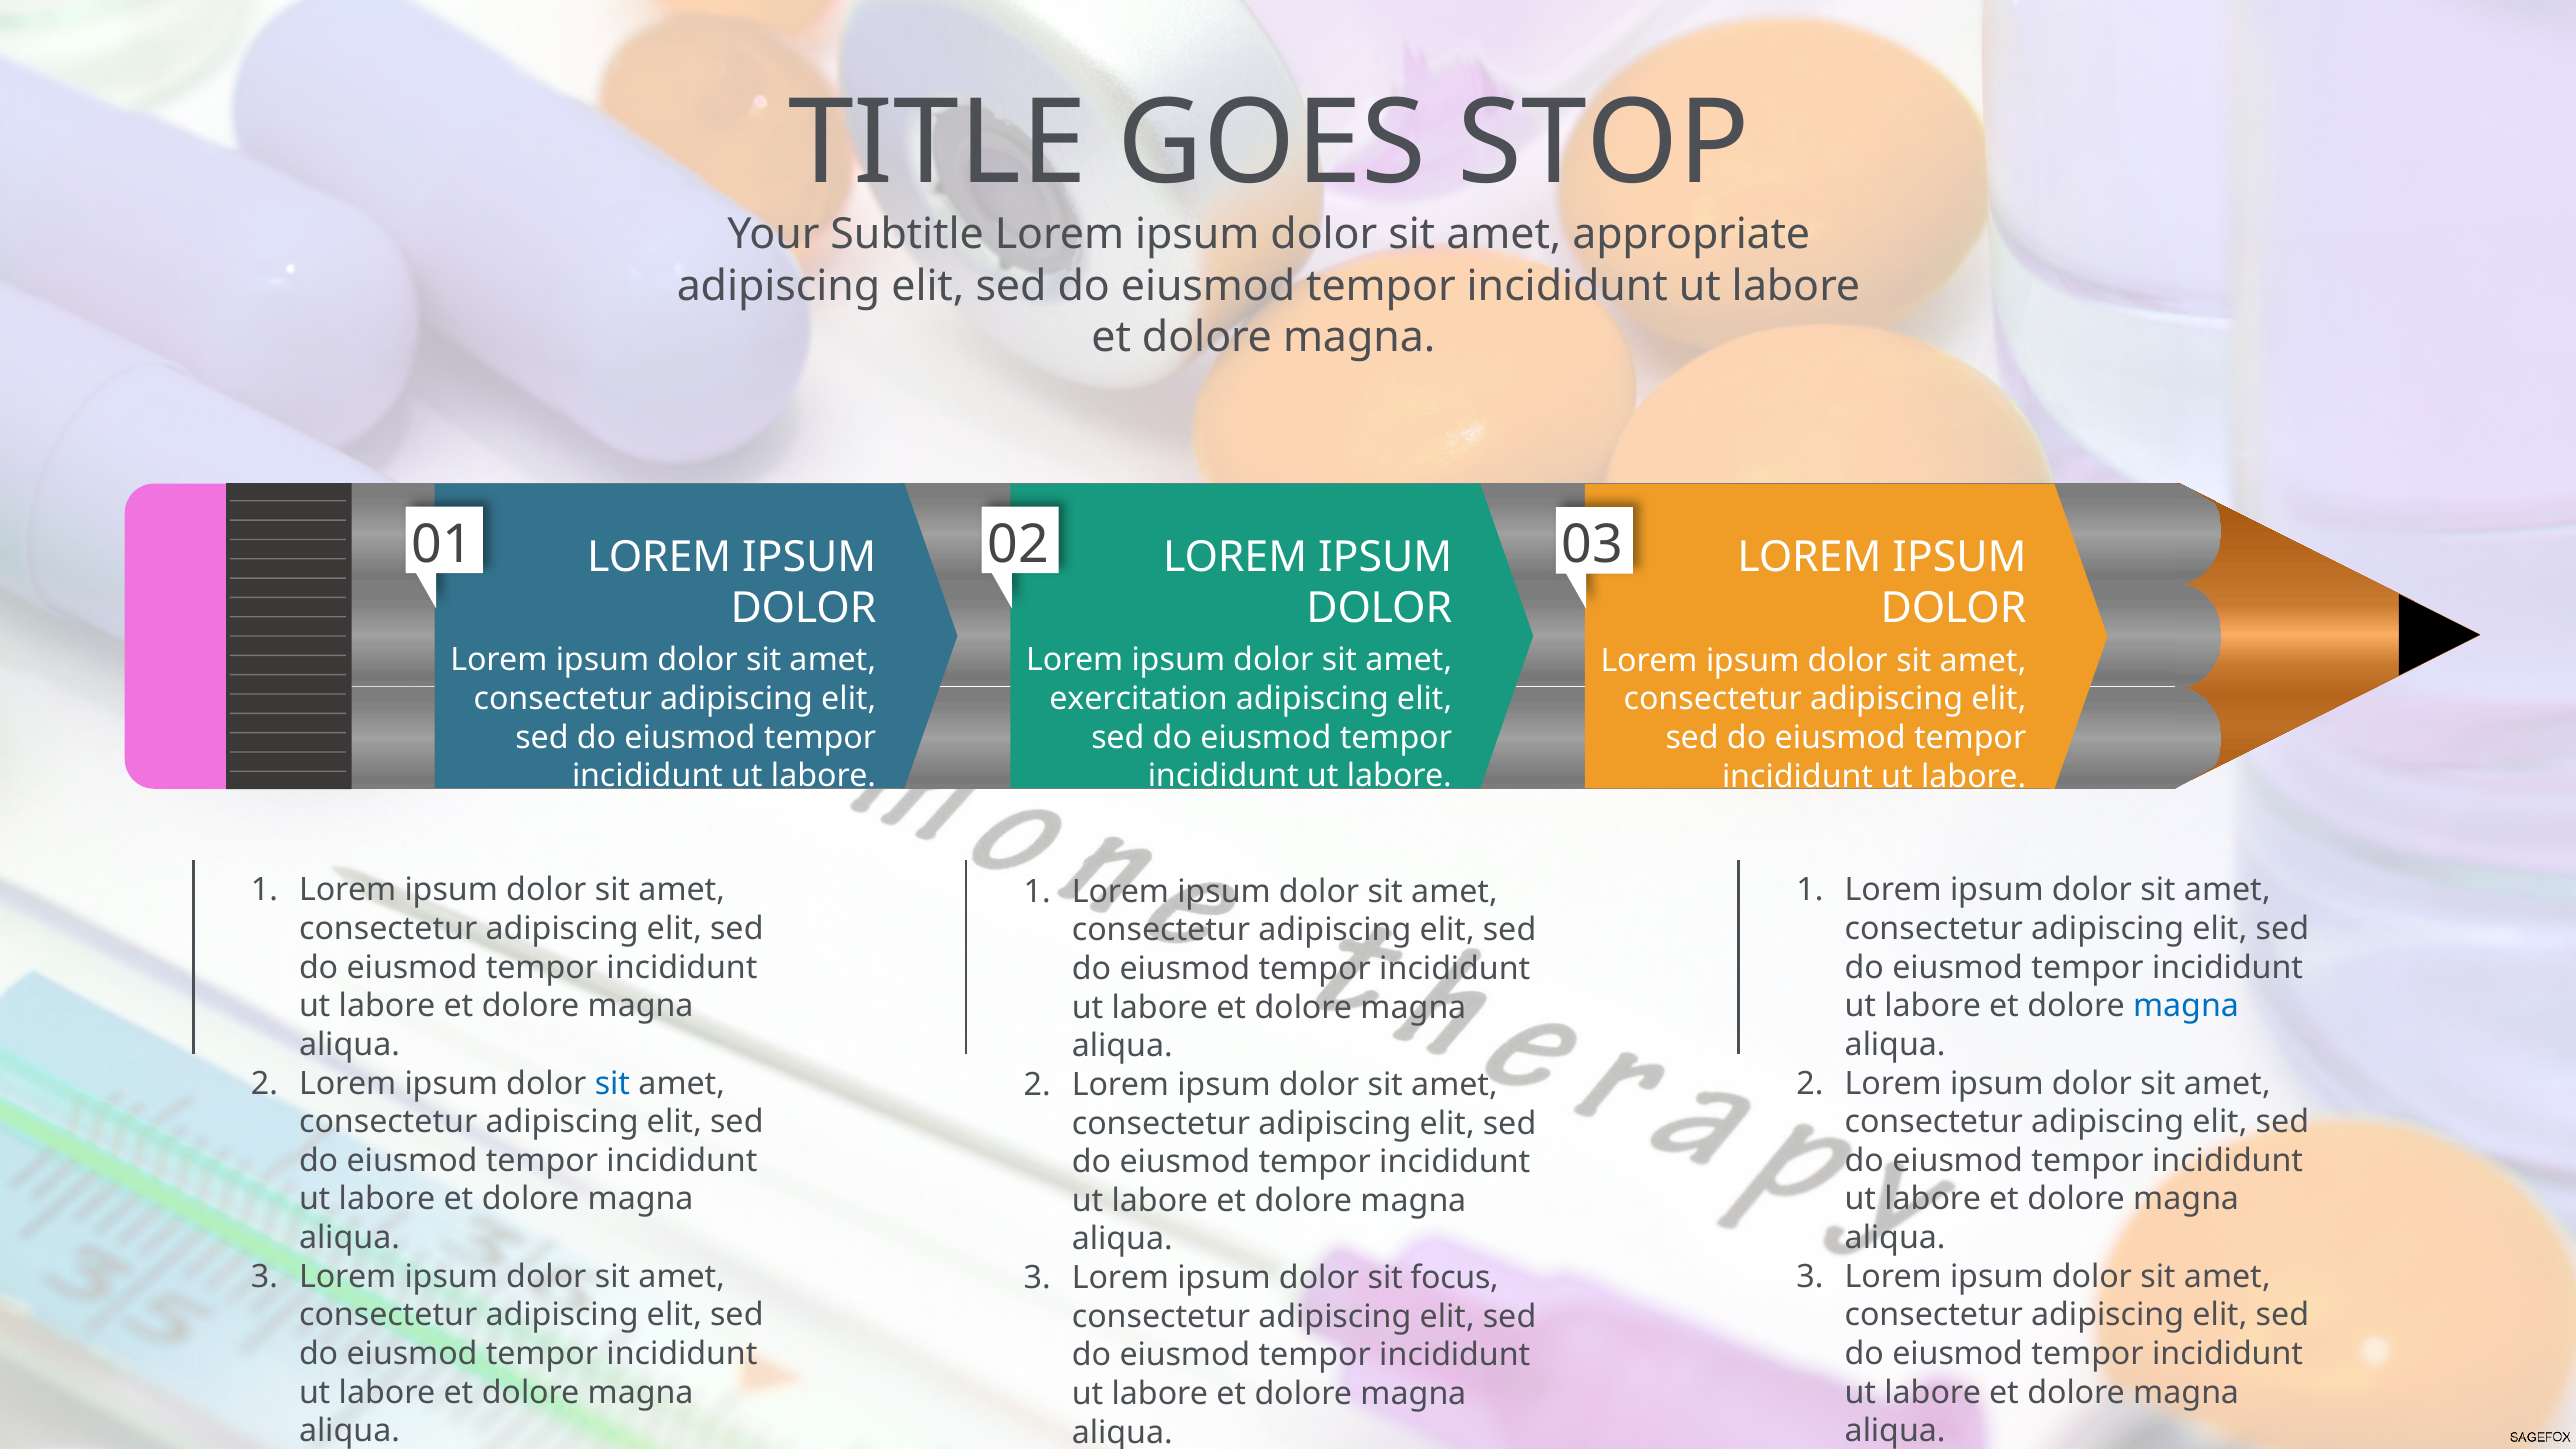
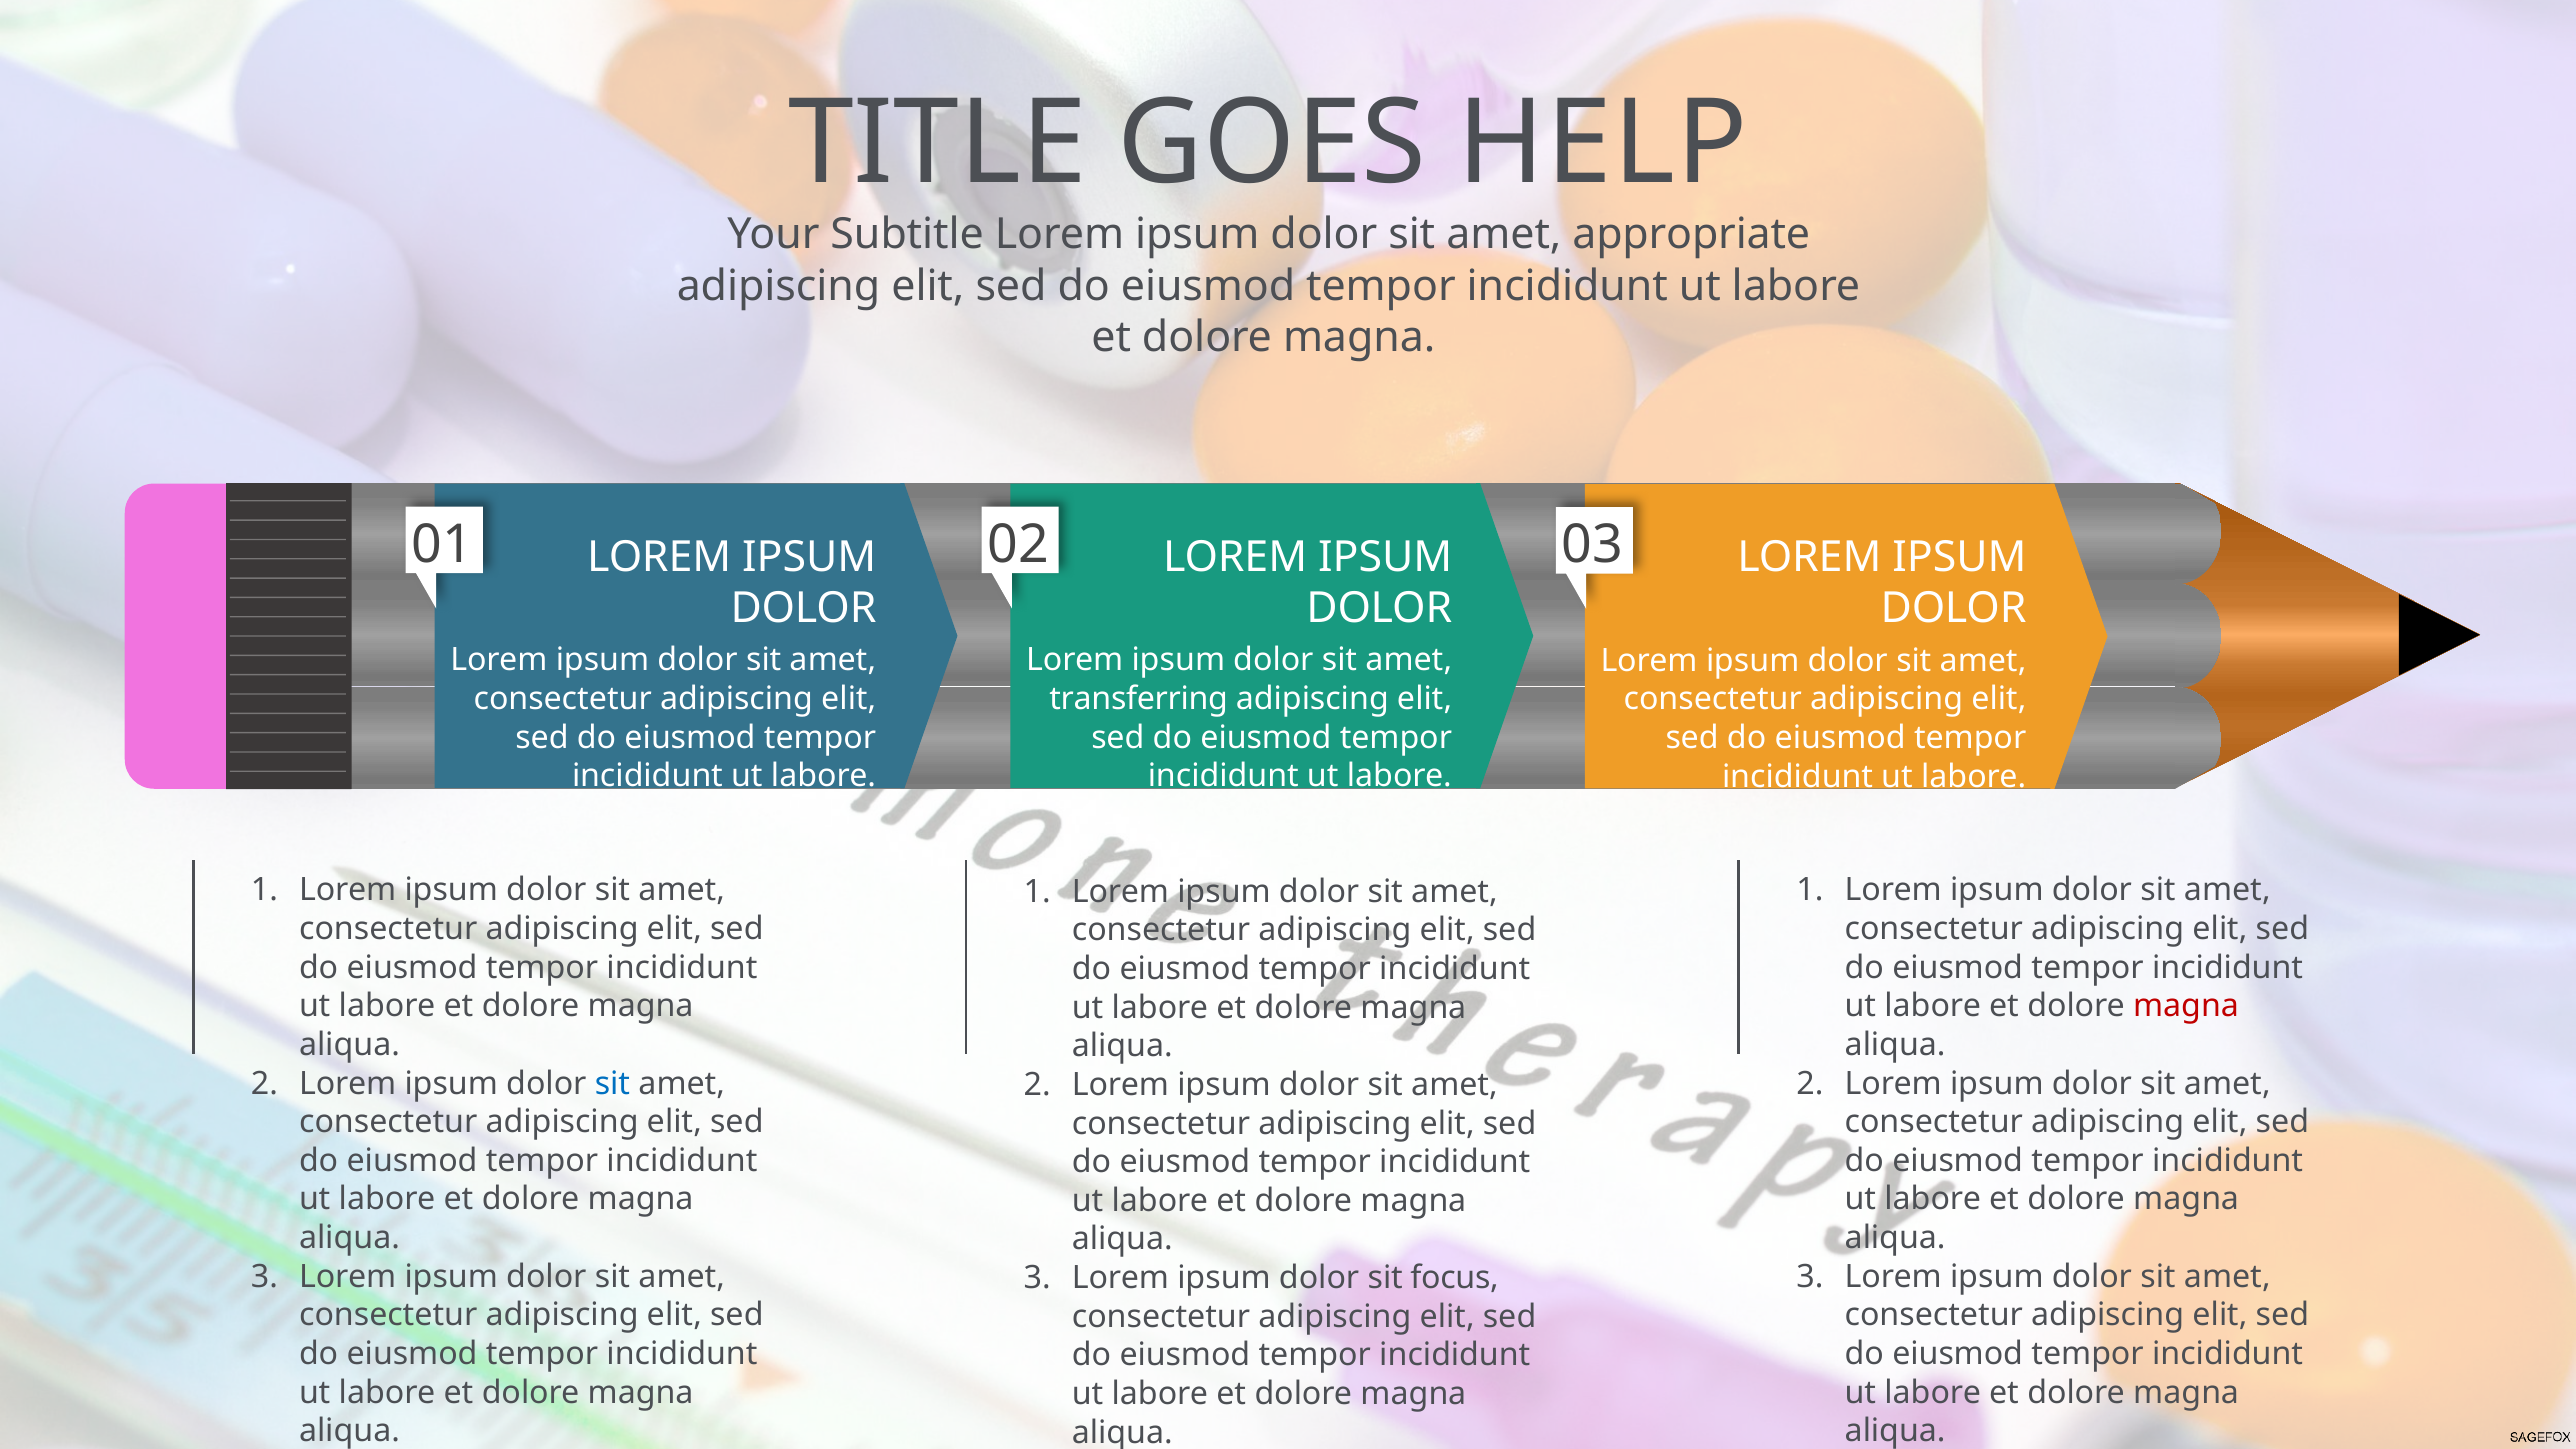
STOP: STOP -> HELP (1603, 143)
exercitation: exercitation -> transferring (1139, 699)
magna colour: blue -> red (2186, 1006)
